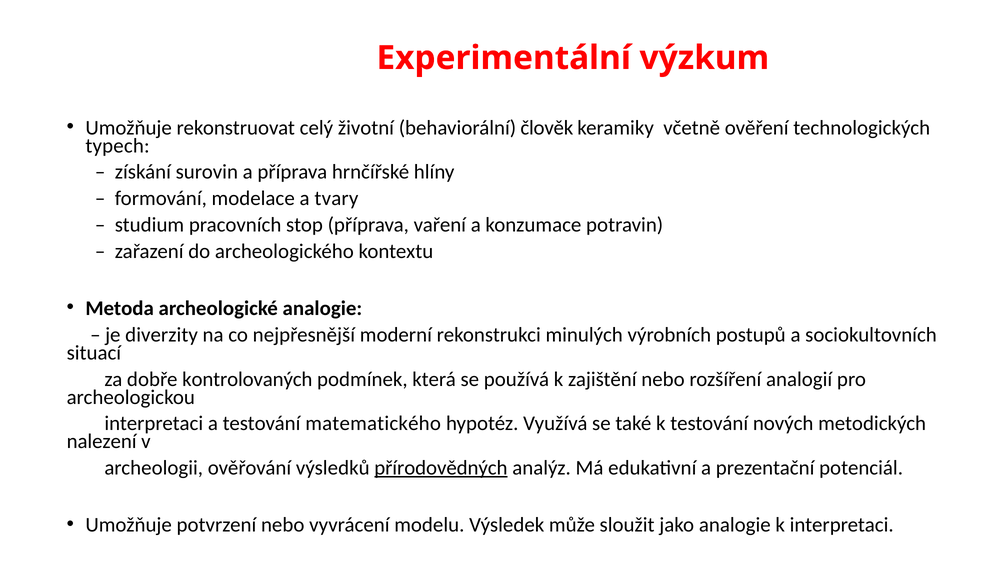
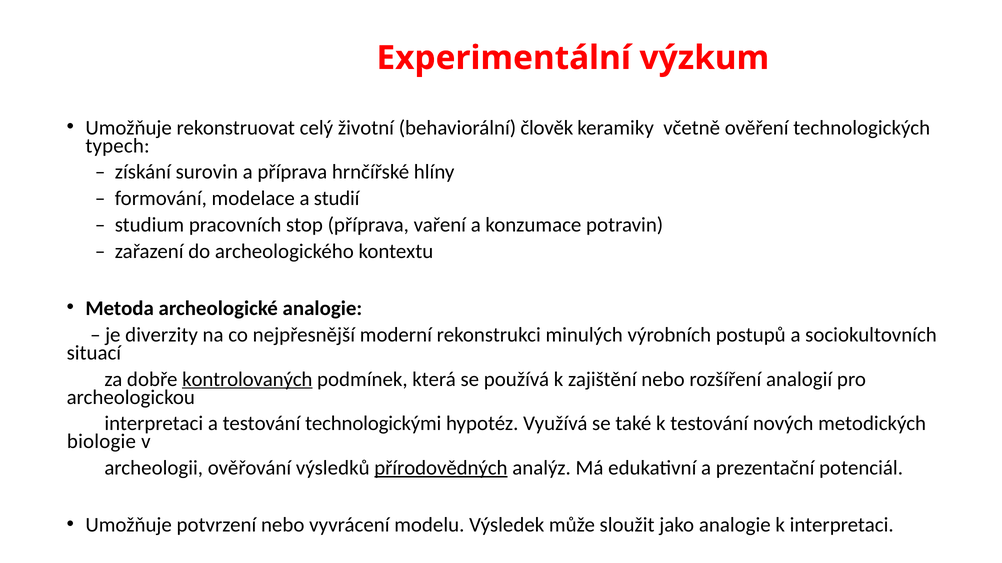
tvary: tvary -> studií (337, 199)
kontrolovaných underline: none -> present (247, 380)
matematického: matematického -> technologickými (373, 424)
nalezení: nalezení -> biologie (101, 442)
